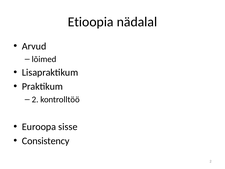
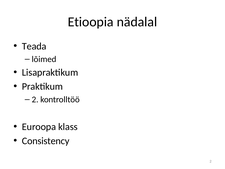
Arvud: Arvud -> Teada (34, 46)
sisse: sisse -> klass (68, 127)
